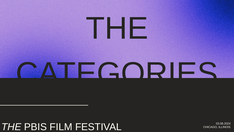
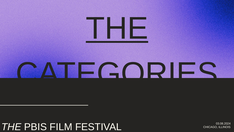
THE underline: none -> present (117, 28)
